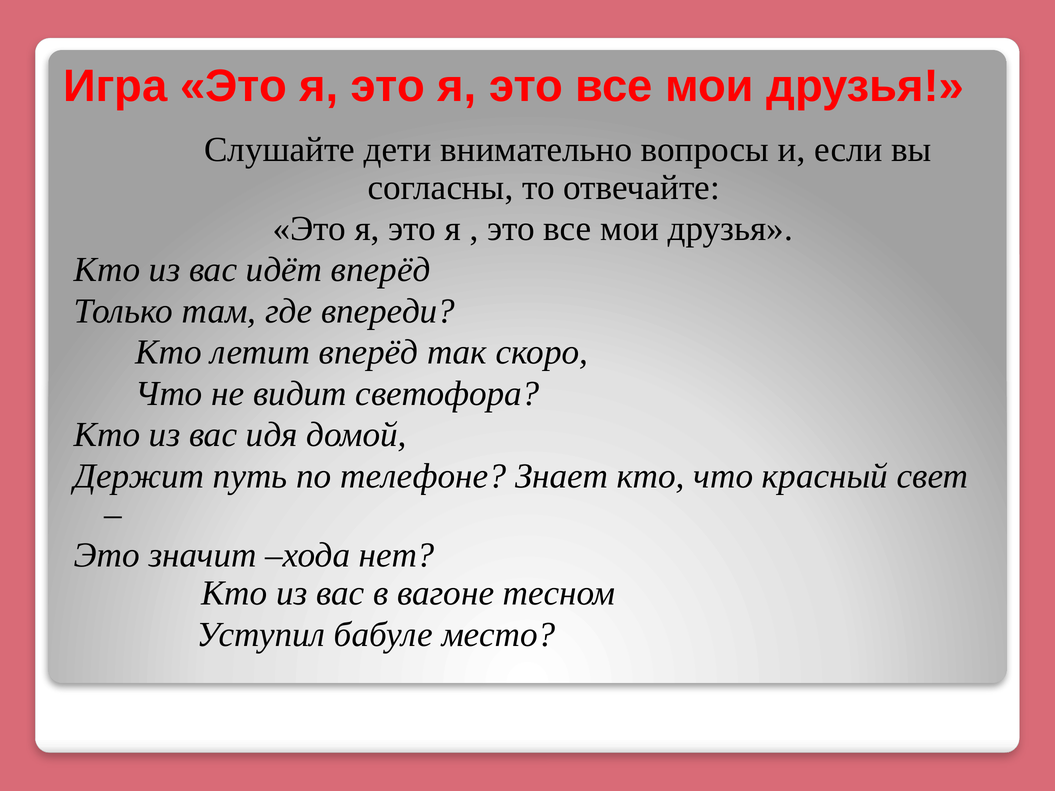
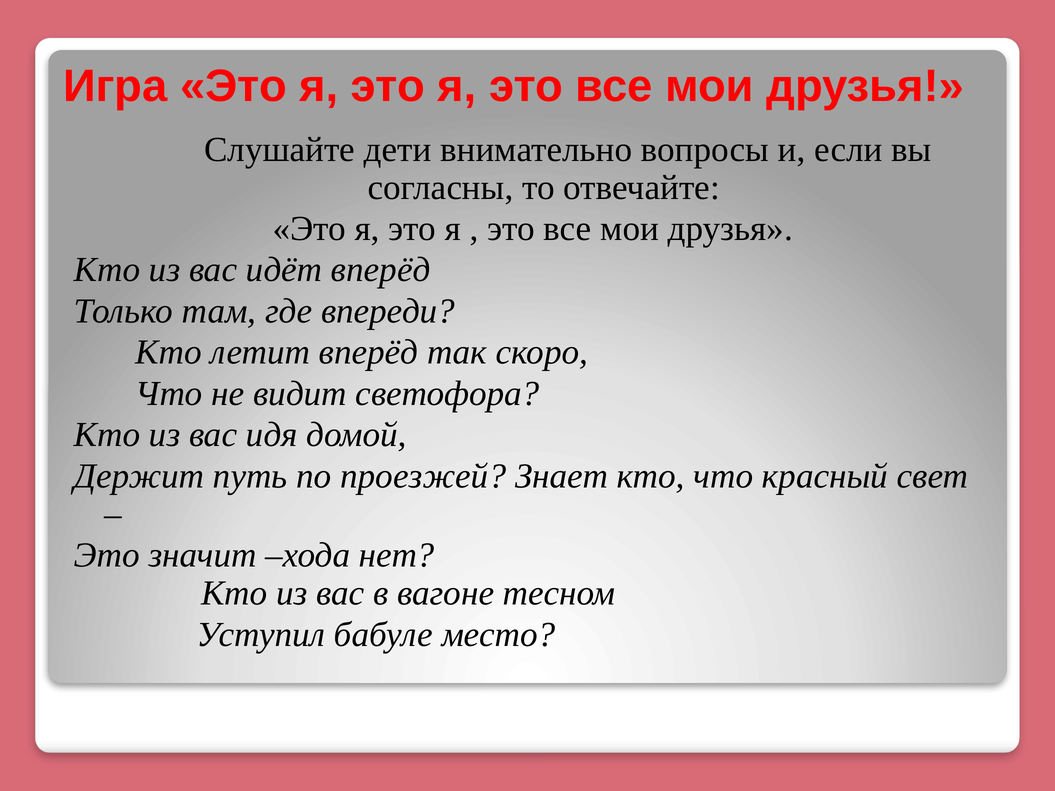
телефоне: телефоне -> проезжей (423, 476)
